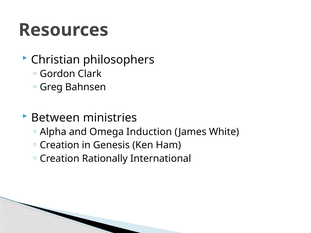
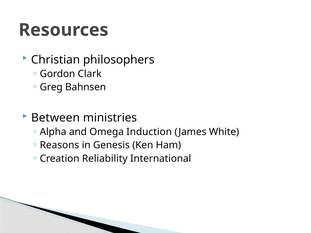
Creation: Creation -> Reasons (59, 145)
Rationally: Rationally -> Reliability (105, 159)
